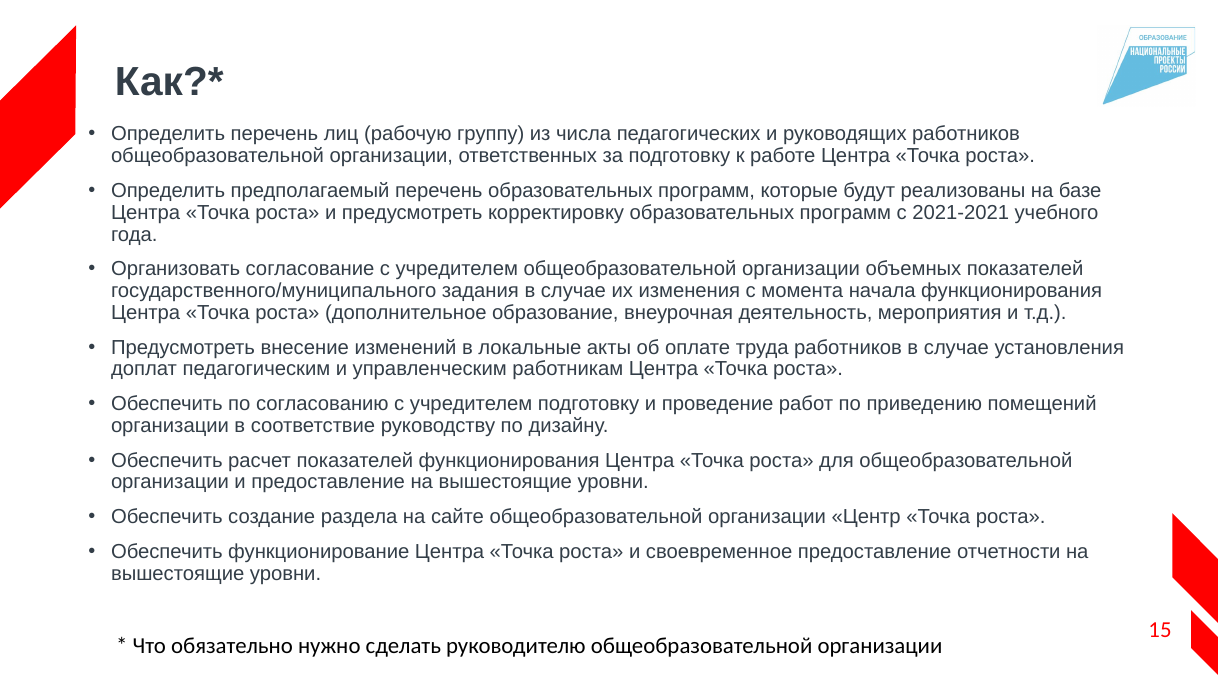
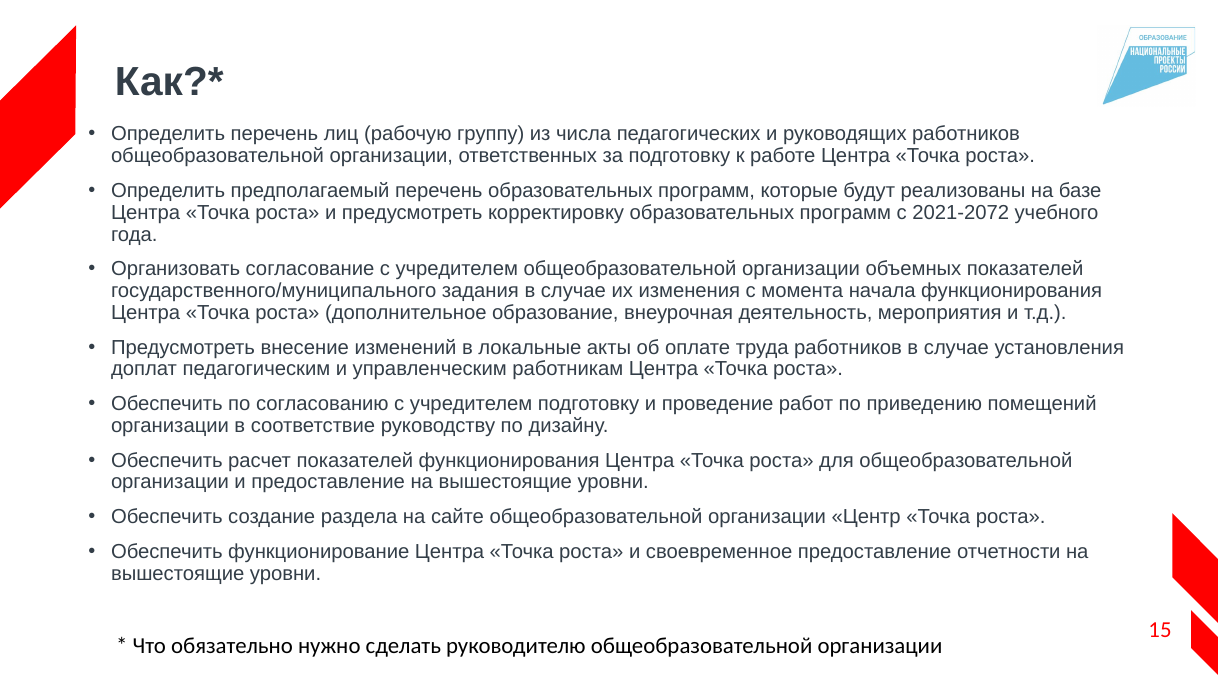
2021-2021: 2021-2021 -> 2021-2072 (961, 213)
